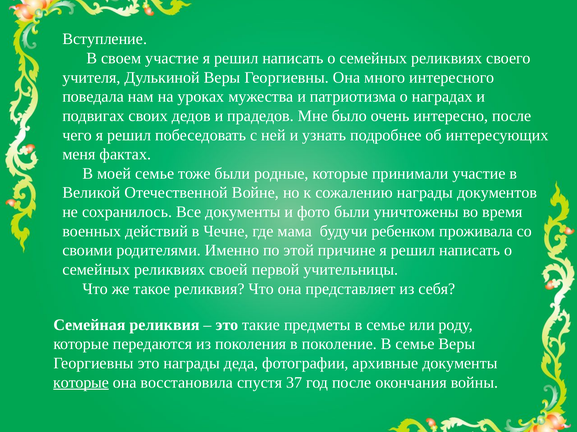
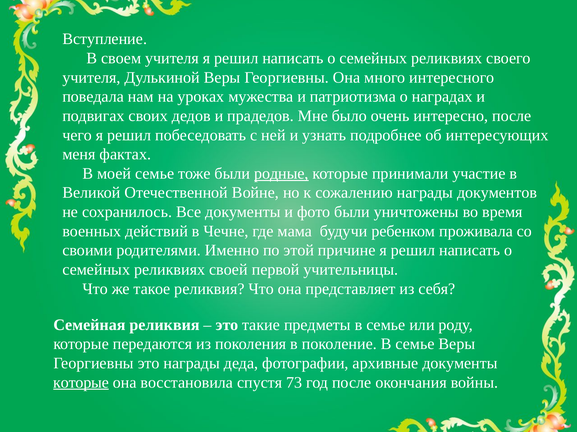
своем участие: участие -> учителя (172, 58)
родные underline: none -> present (281, 174)
37: 37 -> 73 (294, 383)
